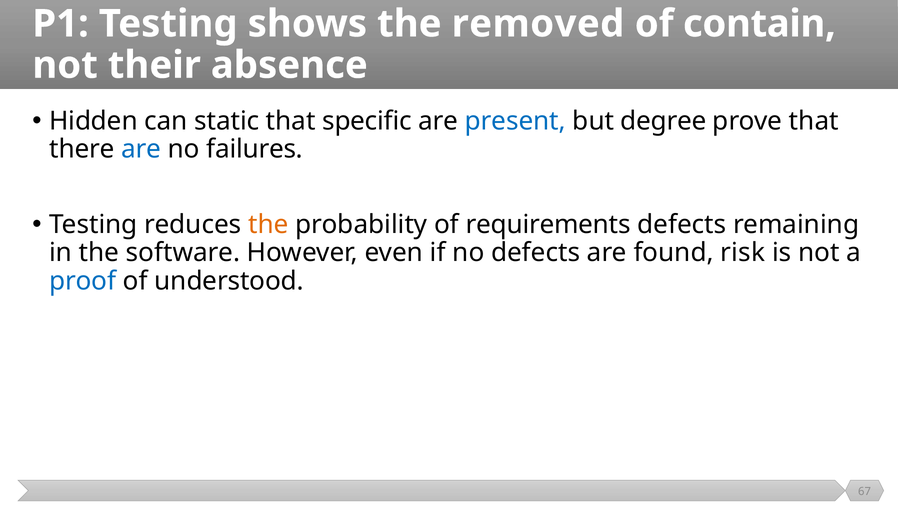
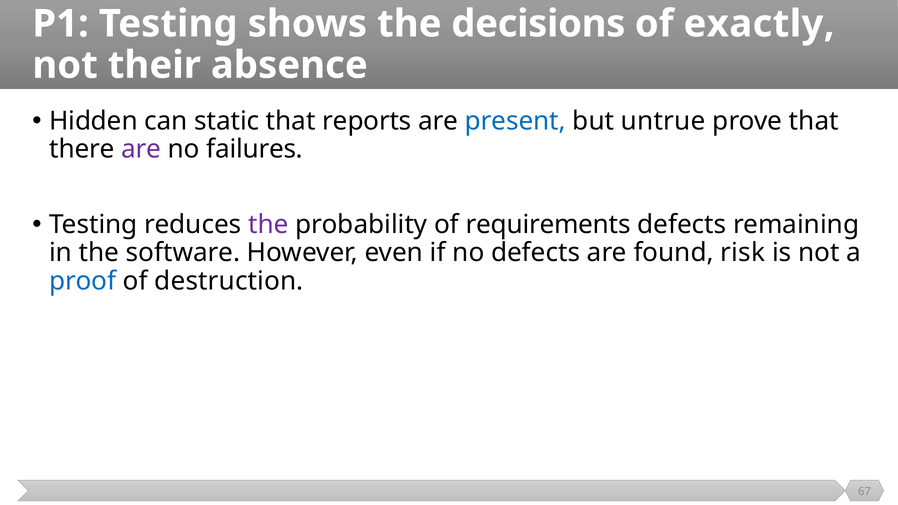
removed: removed -> decisions (538, 24)
contain: contain -> exactly (759, 24)
specific: specific -> reports (367, 121)
degree: degree -> untrue (663, 121)
are colour: blue -> purple (141, 149)
the colour: orange -> purple (268, 225)
understood: understood -> destruction (229, 281)
